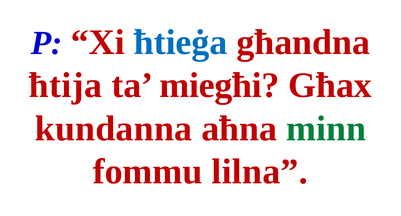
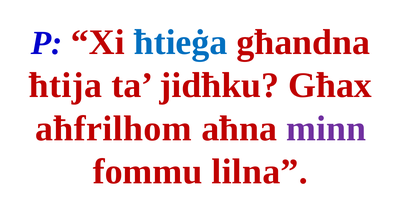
miegħi: miegħi -> jidħku (219, 85)
kundanna: kundanna -> aħfrilhom (113, 129)
minn colour: green -> purple (326, 129)
